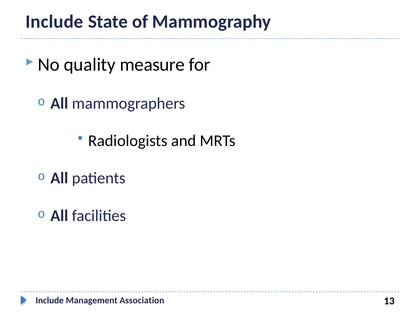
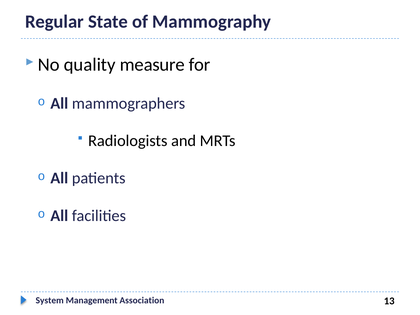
Include: Include -> Regular (54, 22)
Include: Include -> System (50, 300)
